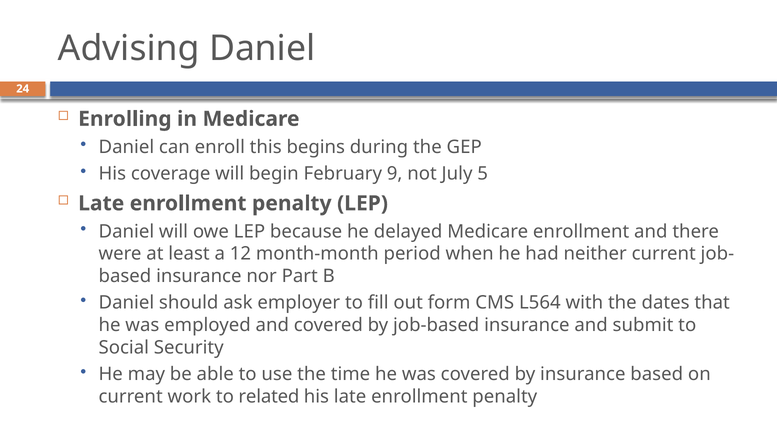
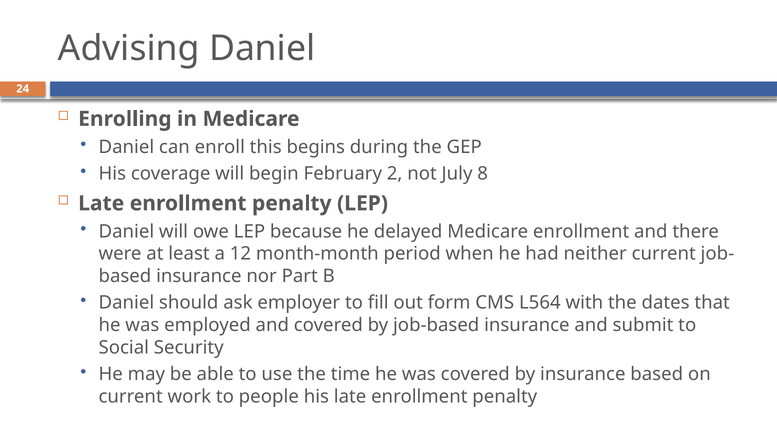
9: 9 -> 2 (395, 174)
5: 5 -> 8 (483, 174)
related: related -> people (269, 397)
